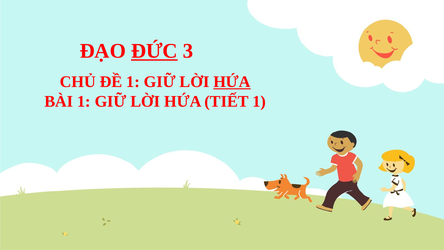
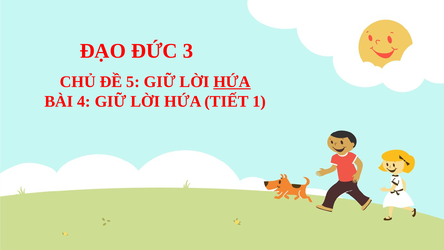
ĐỨC underline: present -> none (154, 51)
ĐỀ 1: 1 -> 5 (133, 82)
BÀI 1: 1 -> 4 (84, 101)
